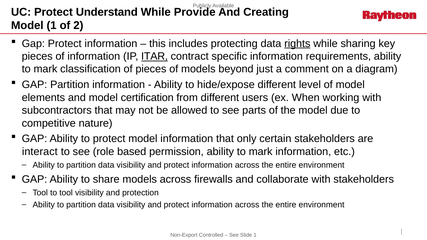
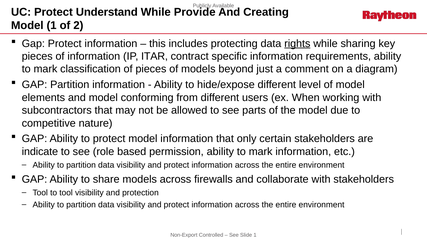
ITAR underline: present -> none (155, 56)
certification: certification -> conforming (147, 98)
interact: interact -> indicate (40, 152)
